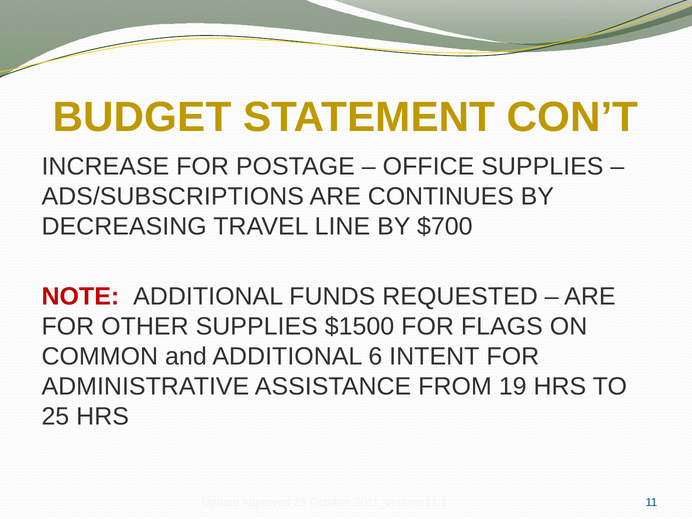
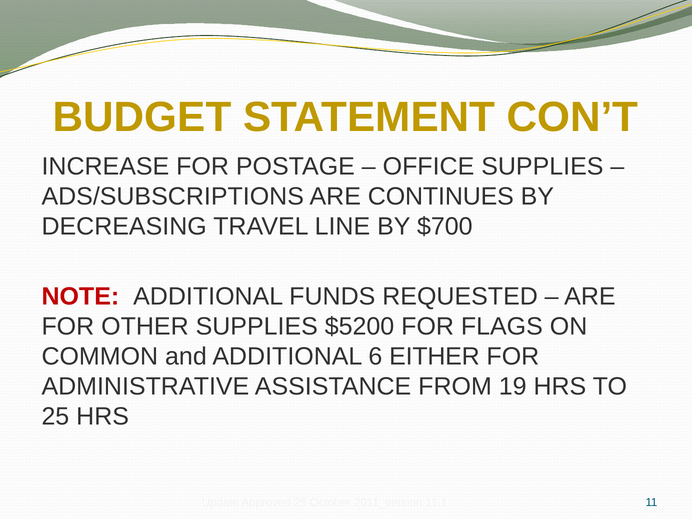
$1500: $1500 -> $5200 (359, 326)
INTENT: INTENT -> EITHER (434, 356)
